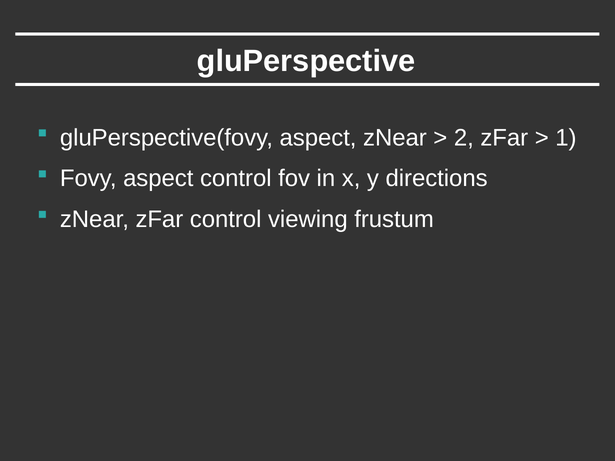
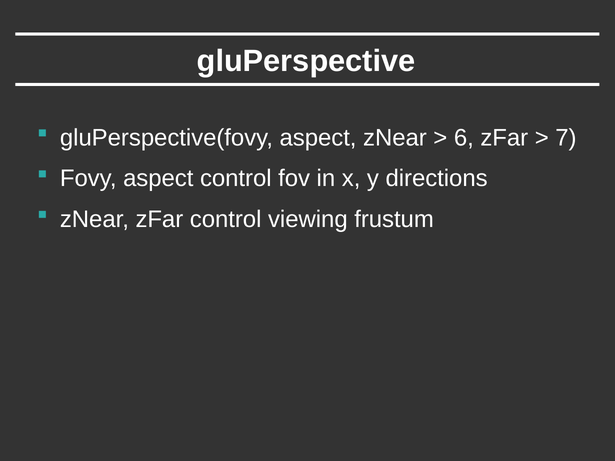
2: 2 -> 6 (464, 138)
1: 1 -> 7 (566, 138)
